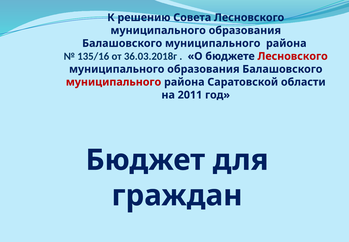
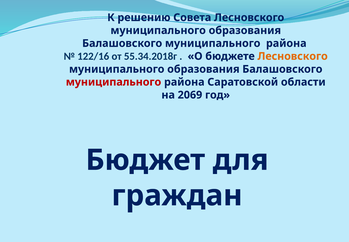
135/16: 135/16 -> 122/16 (93, 56)
36.03.2018г: 36.03.2018г -> 55.34.2018г (150, 56)
Лесновского colour: red -> orange (293, 56)
2011: 2011 -> 2069 (190, 95)
